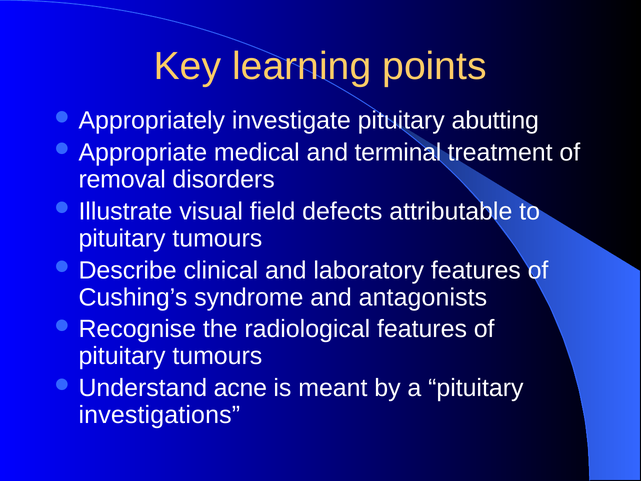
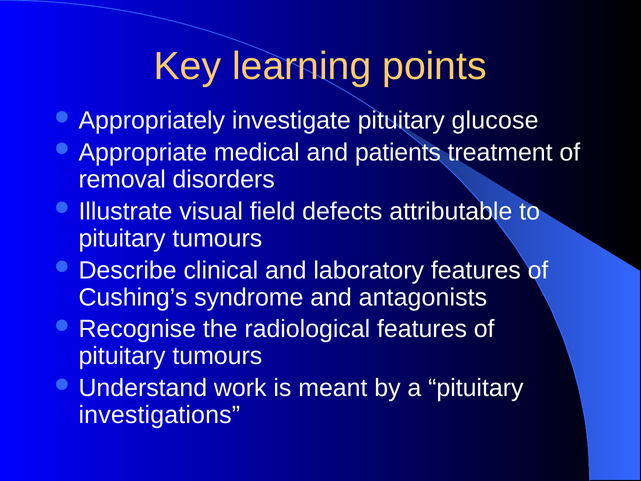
abutting: abutting -> glucose (495, 121)
terminal: terminal -> patients (398, 153)
acne: acne -> work (240, 388)
